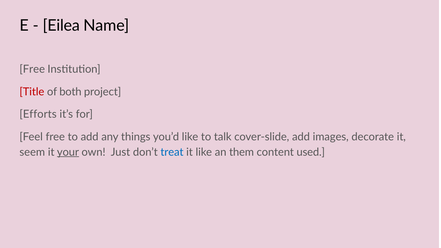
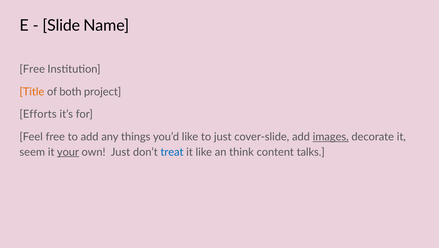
Eilea: Eilea -> Slide (61, 26)
Title colour: red -> orange (32, 92)
to talk: talk -> just (223, 137)
images underline: none -> present (331, 137)
them: them -> think (242, 152)
used: used -> talks (311, 152)
